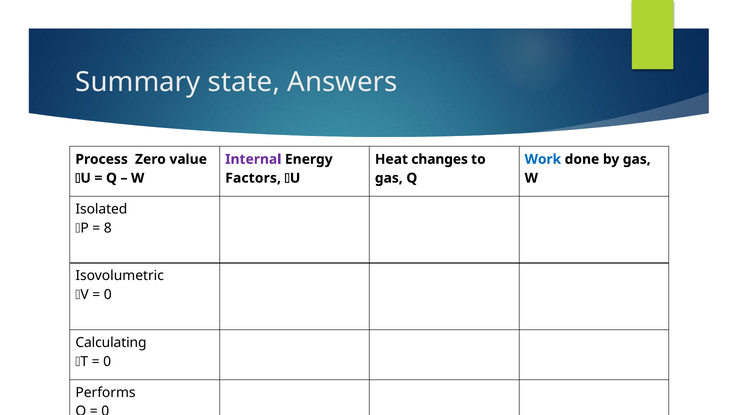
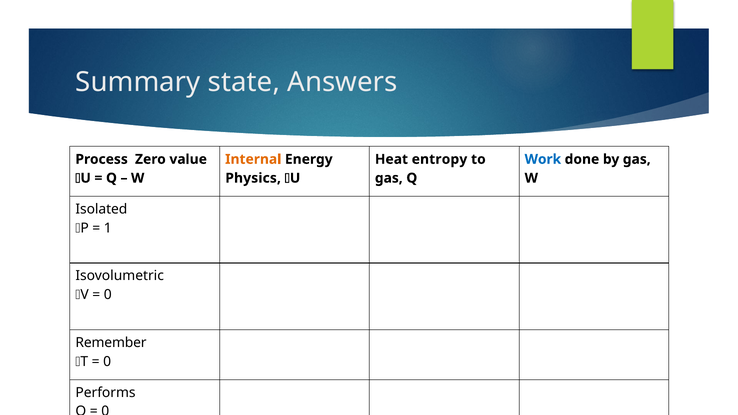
Internal colour: purple -> orange (253, 159)
changes: changes -> entropy (439, 159)
Factors: Factors -> Physics (253, 178)
8: 8 -> 1 (108, 228)
Calculating: Calculating -> Remember (111, 343)
